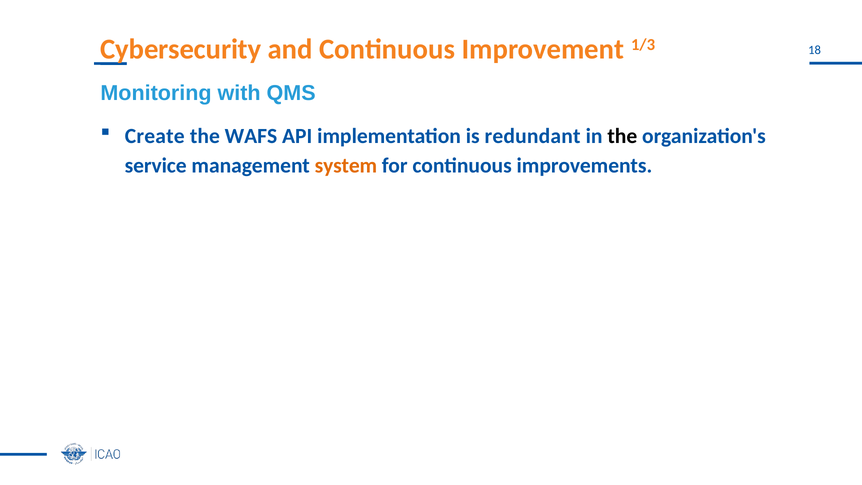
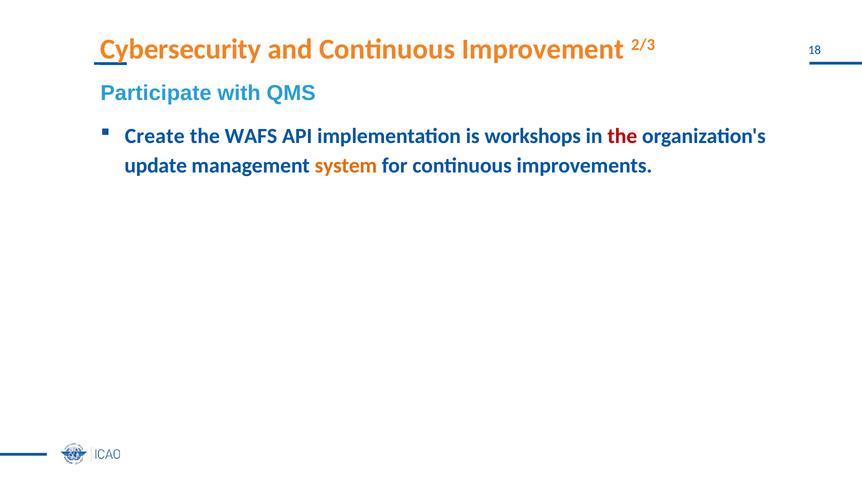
1/3: 1/3 -> 2/3 (643, 45)
Monitoring: Monitoring -> Participate (156, 93)
redundant: redundant -> workshops (533, 136)
the colour: black -> red (622, 136)
service: service -> update (156, 166)
